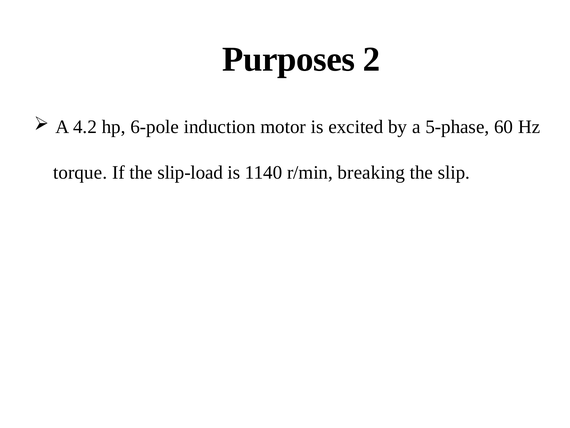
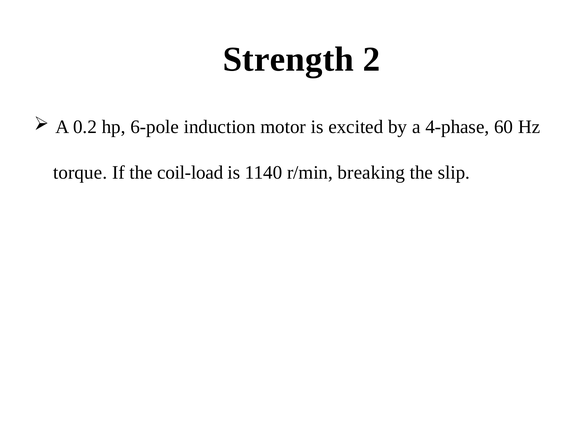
Purposes: Purposes -> Strength (288, 59)
4.2: 4.2 -> 0.2 (85, 127)
5-phase: 5-phase -> 4-phase (457, 127)
slip-load: slip-load -> coil-load (190, 172)
